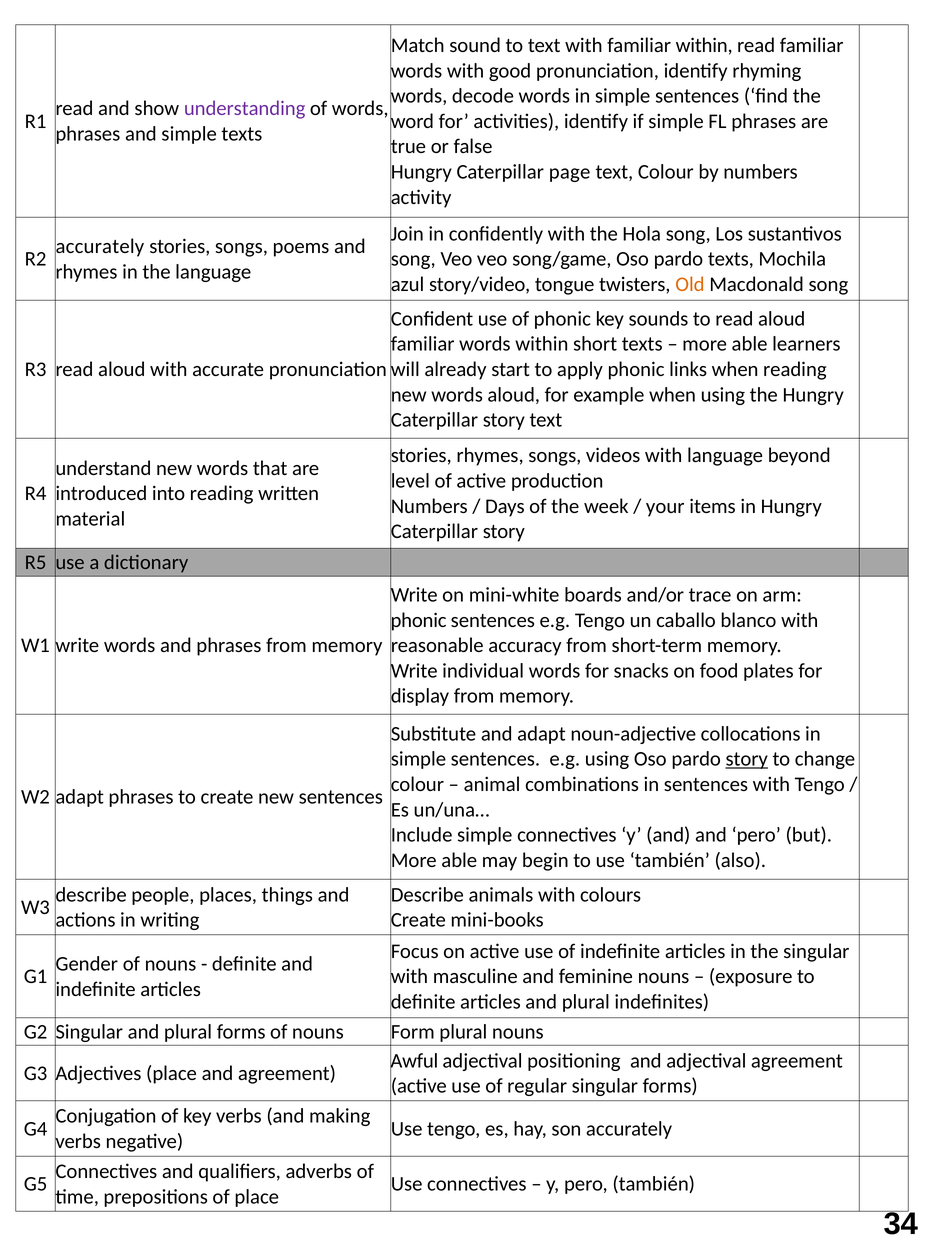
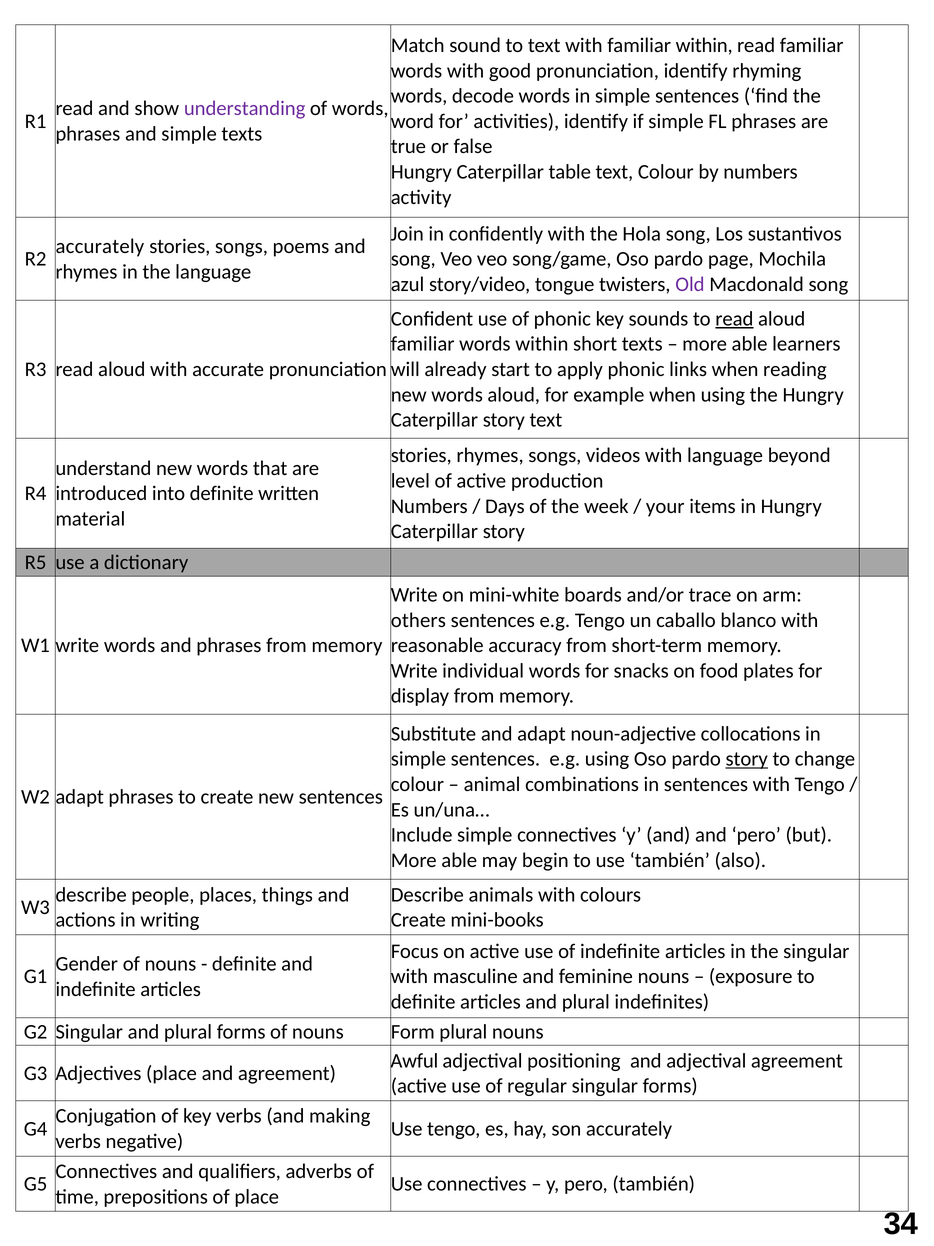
page: page -> table (570, 172)
pardo texts: texts -> page (731, 259)
Old colour: orange -> purple (690, 284)
read underline: none -> present (734, 319)
into reading: reading -> definite (222, 493)
phonic: phonic -> others (418, 620)
